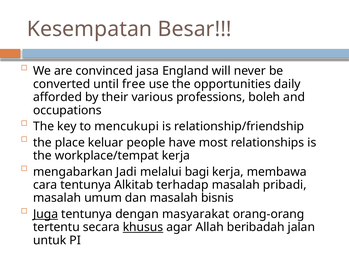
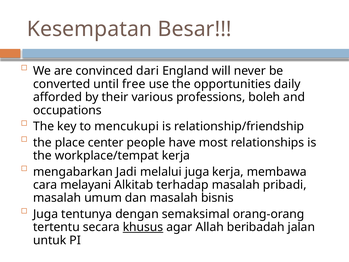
jasa: jasa -> dari (148, 71)
keluar: keluar -> center (106, 142)
melalui bagi: bagi -> juga (197, 172)
cara tentunya: tentunya -> melayani (86, 185)
Juga underline: present -> none (46, 214)
masyarakat: masyarakat -> semaksimal (196, 214)
